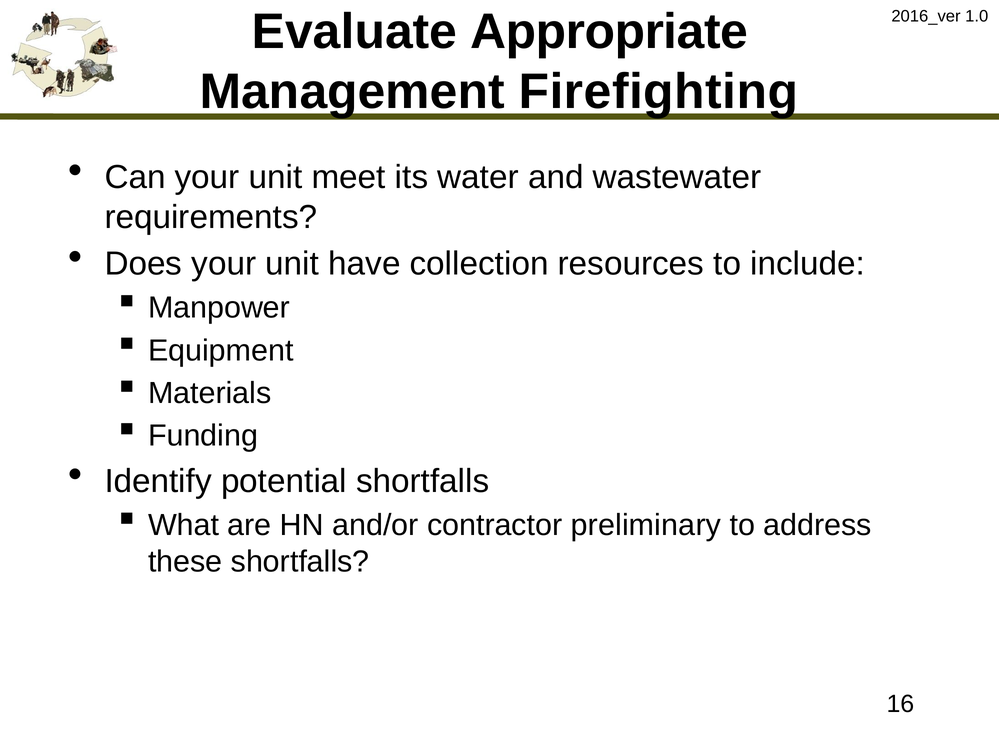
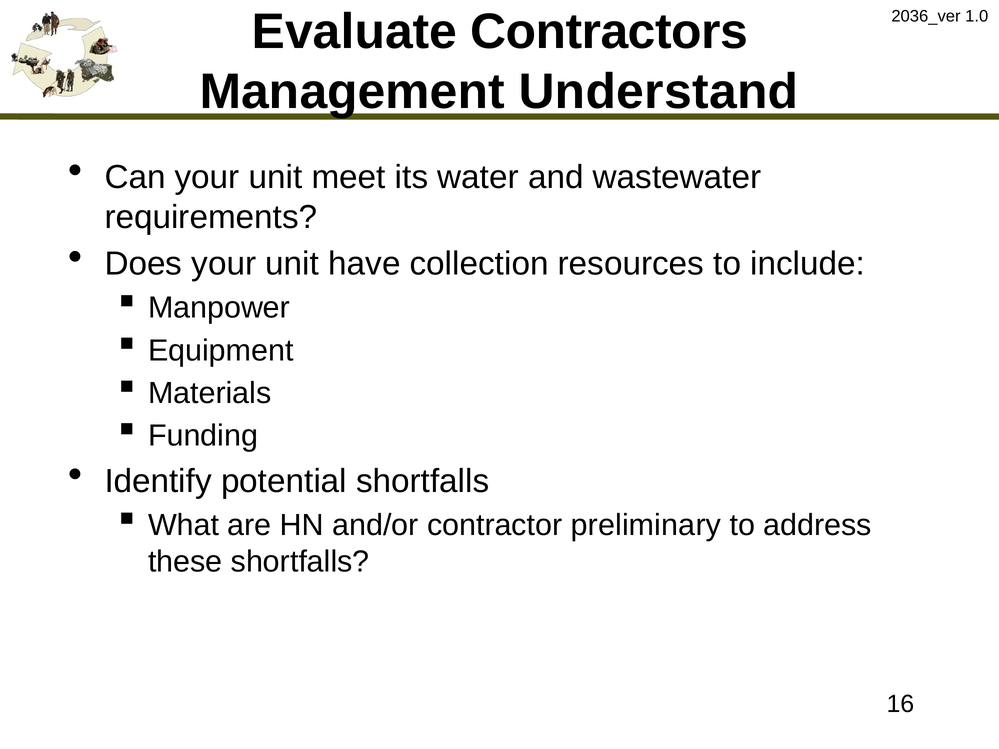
2016_ver: 2016_ver -> 2036_ver (926, 16)
Appropriate: Appropriate -> Contractors (609, 32)
Firefighting: Firefighting -> Understand (659, 92)
